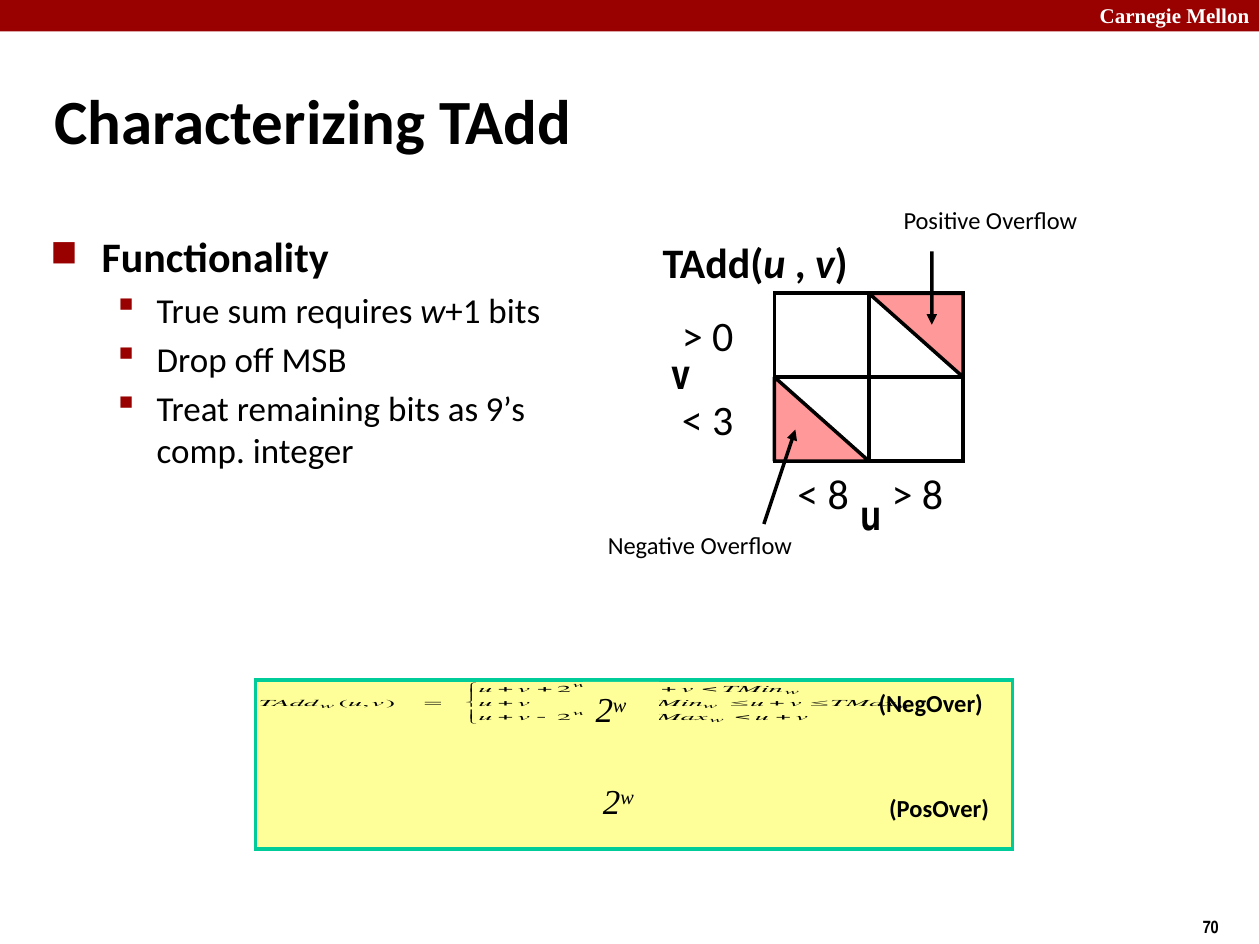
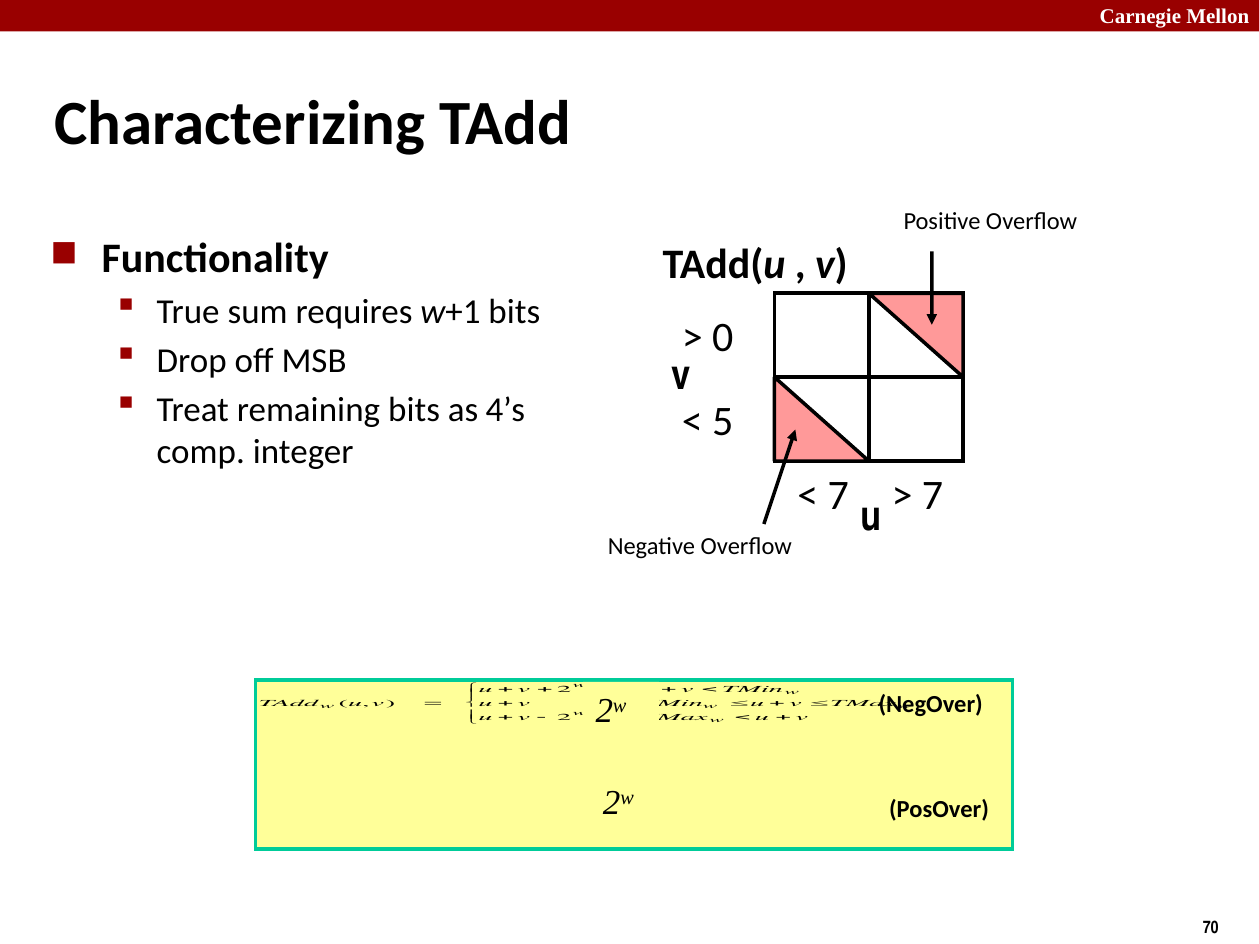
9’s: 9’s -> 4’s (505, 410)
3: 3 -> 5 (723, 422)
8: 8 -> 7 (838, 495)
8: 8 -> 7 (933, 495)
